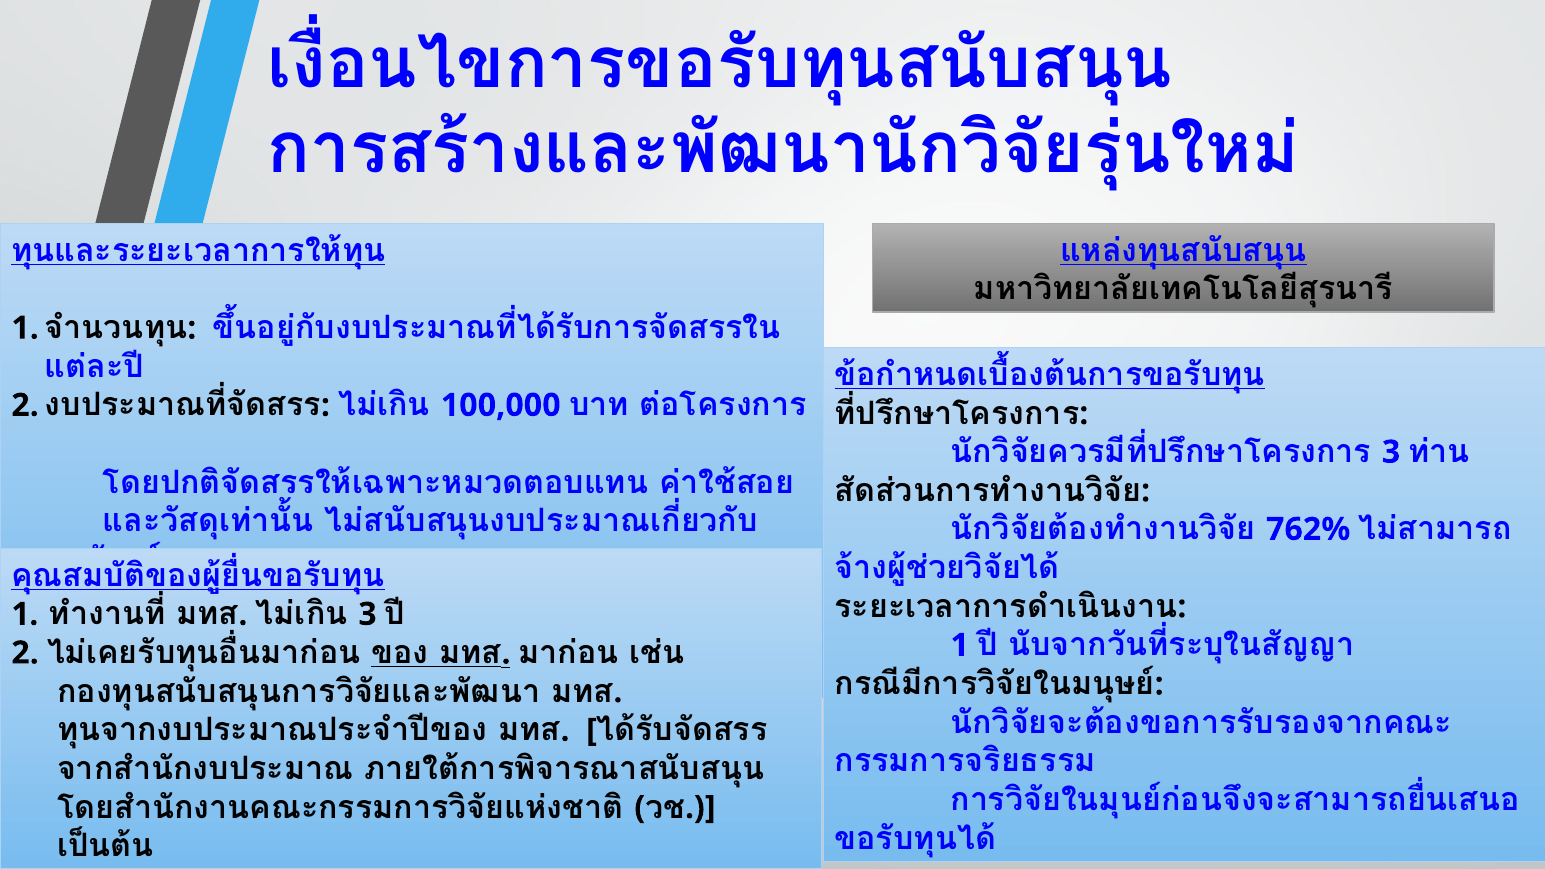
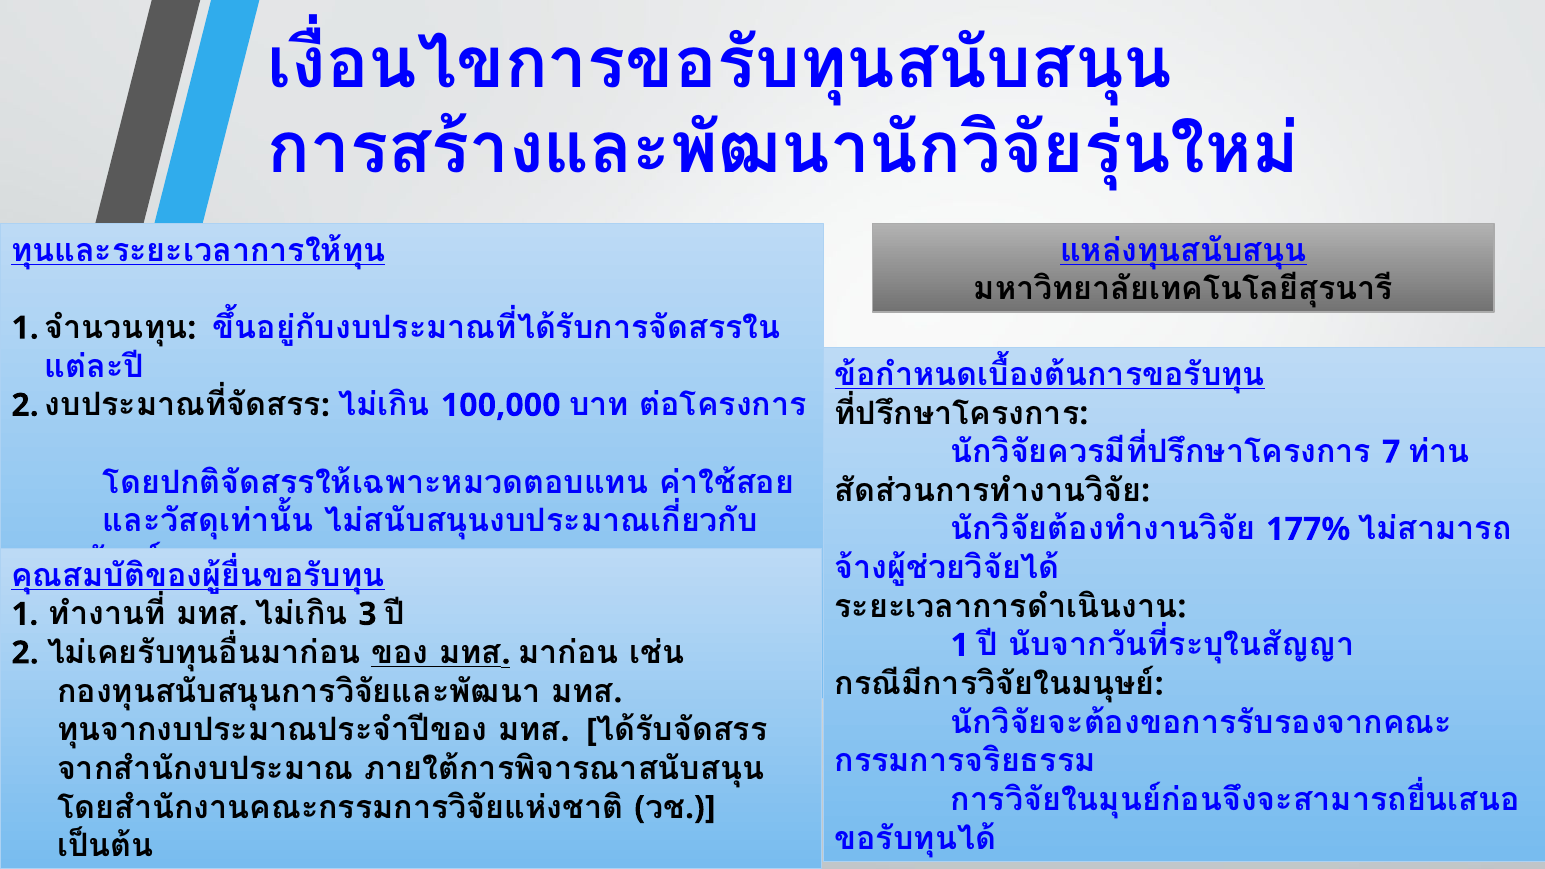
3: 3 -> 7 (1391, 452)
762%: 762% -> 177% (1308, 529)
